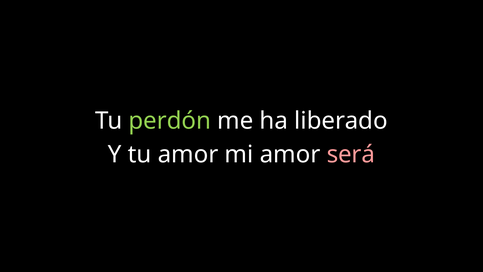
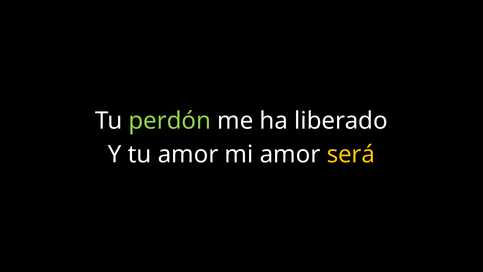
será colour: pink -> yellow (351, 154)
